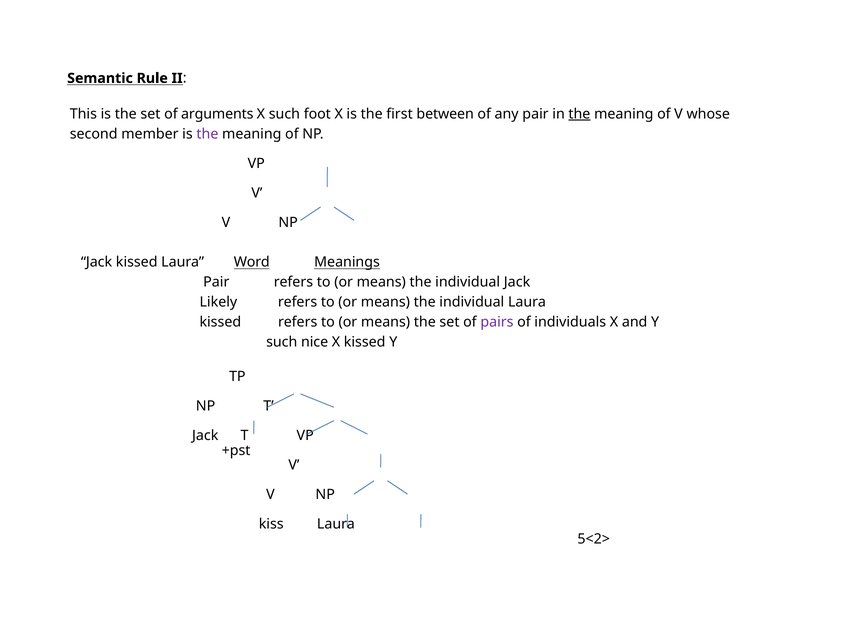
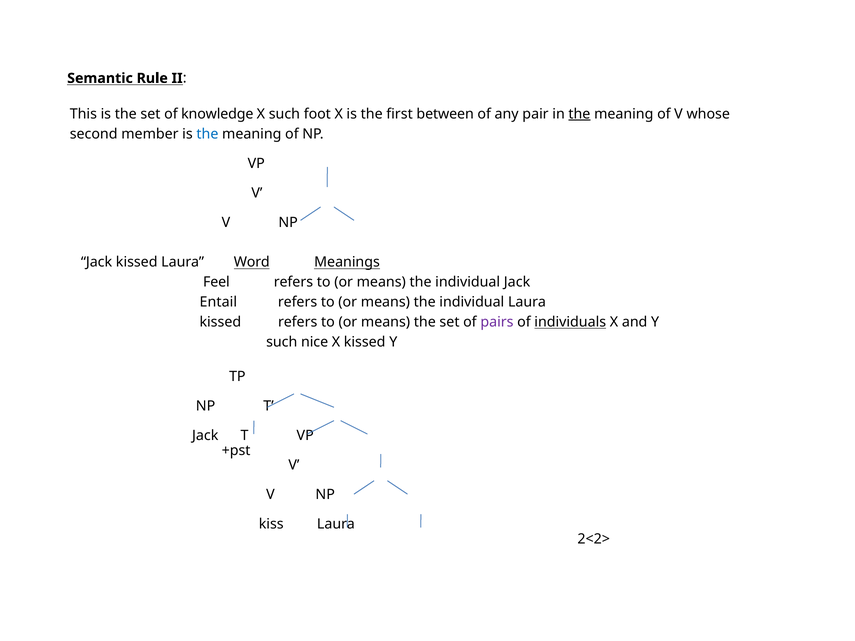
arguments: arguments -> knowledge (217, 114)
the colour: purple -> blue (207, 134)
Pair: Pair -> Feel (216, 282)
Likely: Likely -> Entail (218, 302)
individuals underline: none -> present (570, 322)
5<2>: 5<2> -> 2<2> (594, 539)
